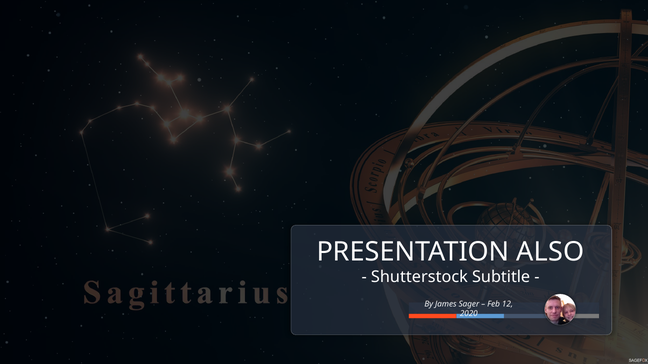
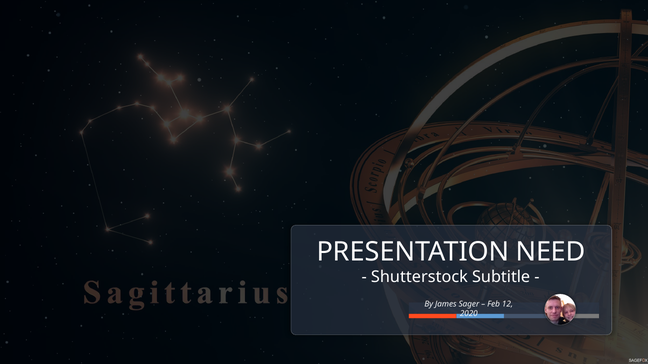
ALSO: ALSO -> NEED (550, 252)
